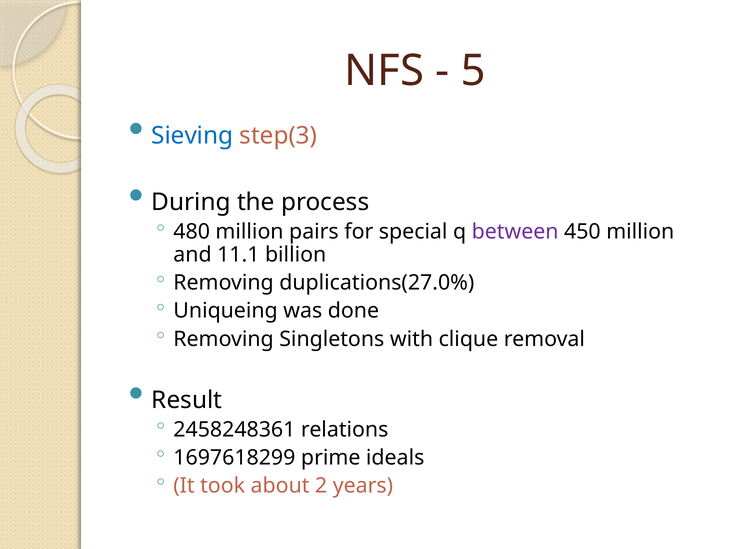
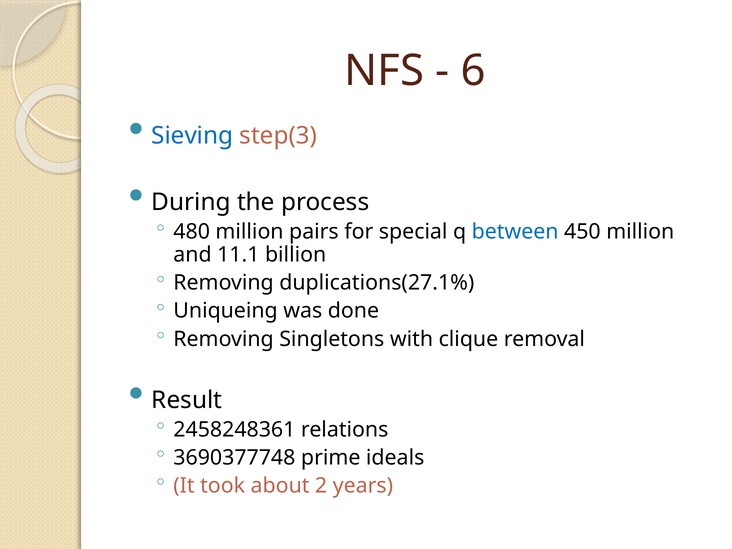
5: 5 -> 6 (473, 71)
between colour: purple -> blue (515, 232)
duplications(27.0%: duplications(27.0% -> duplications(27.1% (377, 283)
1697618299: 1697618299 -> 3690377748 (234, 458)
